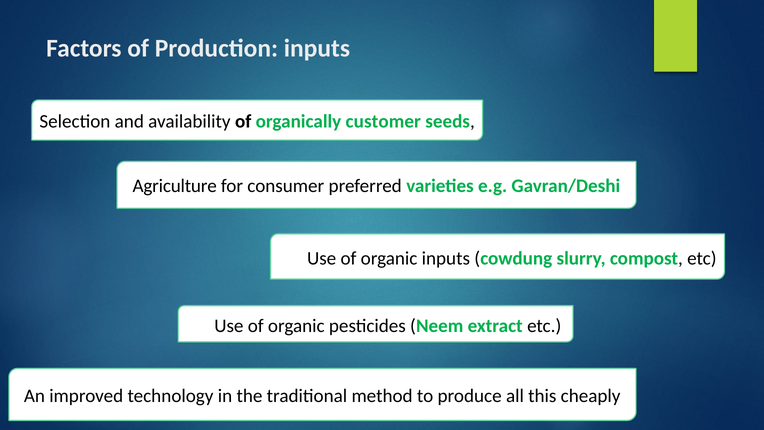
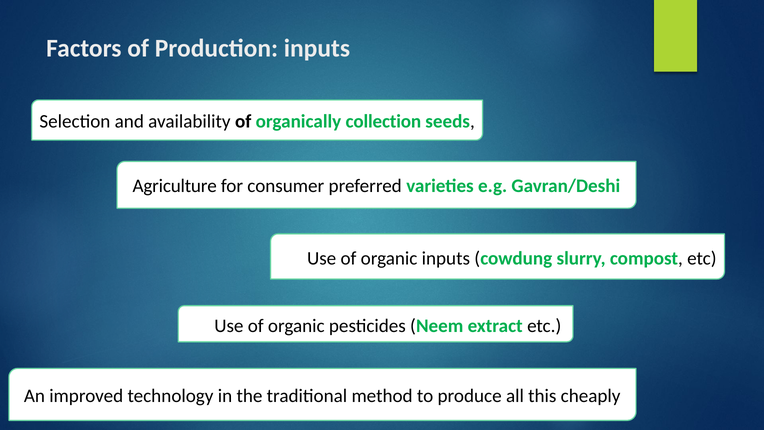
customer: customer -> collection (383, 121)
